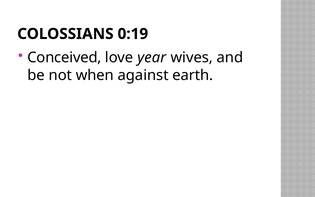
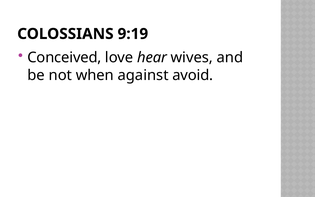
0:19: 0:19 -> 9:19 (133, 34)
year: year -> hear (152, 58)
earth: earth -> avoid (193, 75)
